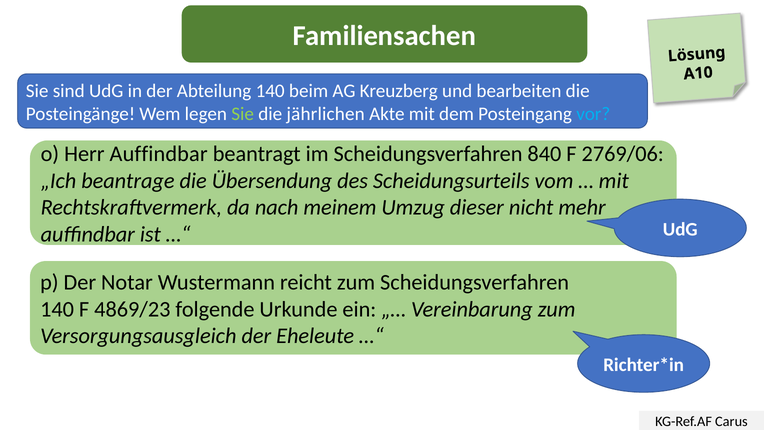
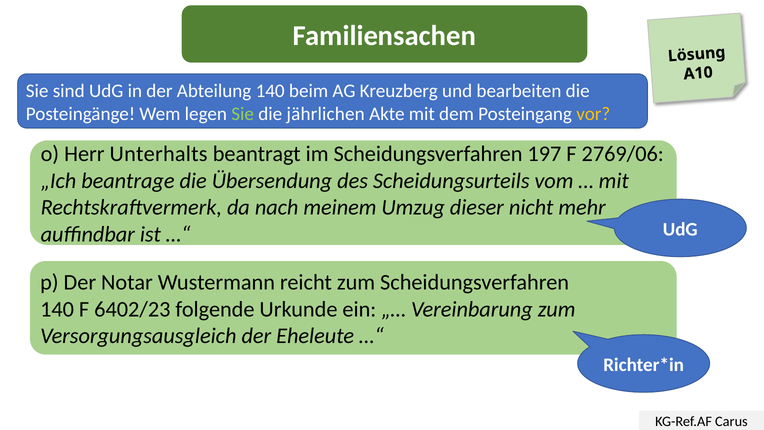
vor colour: light blue -> yellow (593, 114)
Herr Auffindbar: Auffindbar -> Unterhalts (159, 154)
840: 840 -> 197 (544, 154)
4869/23: 4869/23 -> 6402/23 (132, 309)
